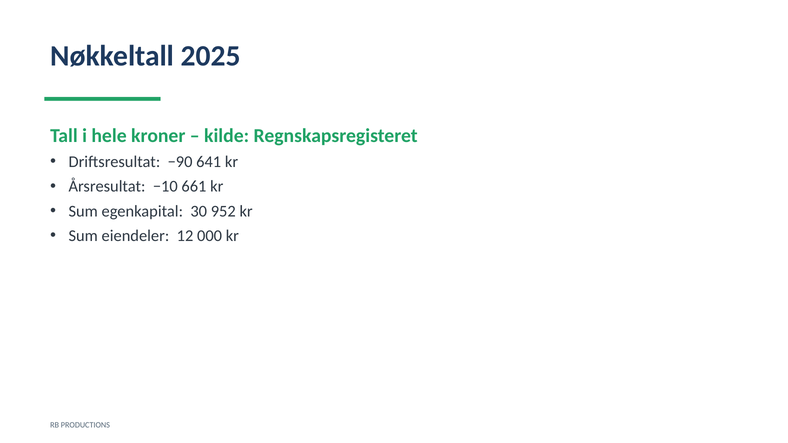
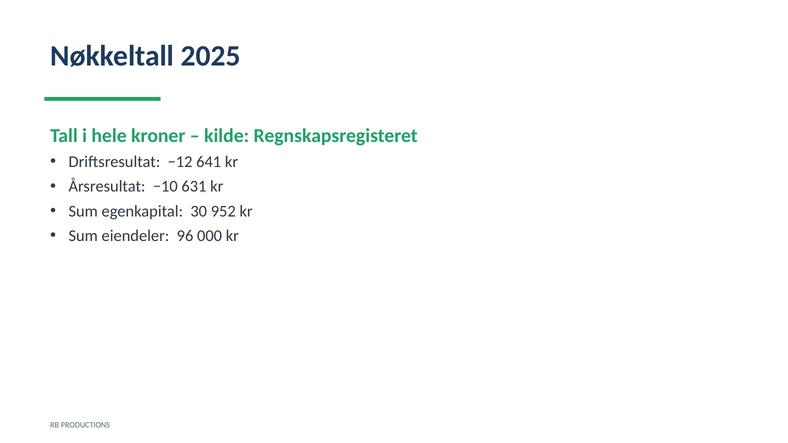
−90: −90 -> −12 (180, 162)
661: 661 -> 631 (194, 187)
12: 12 -> 96 (185, 236)
